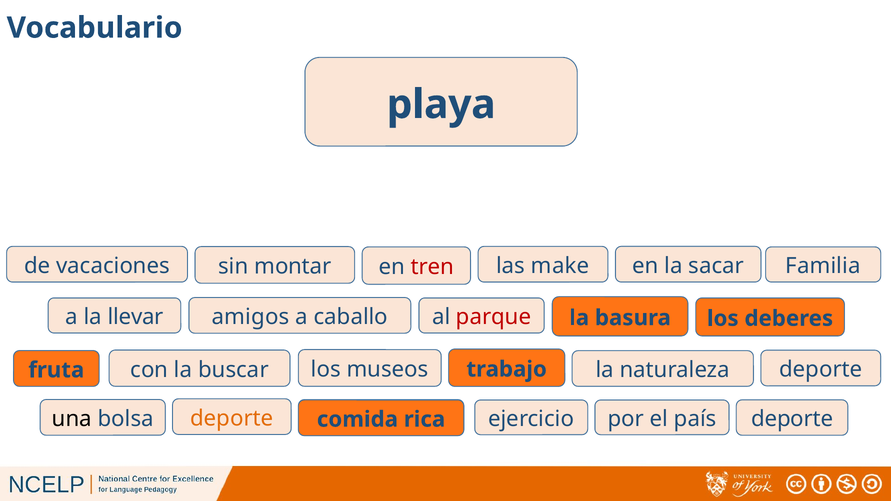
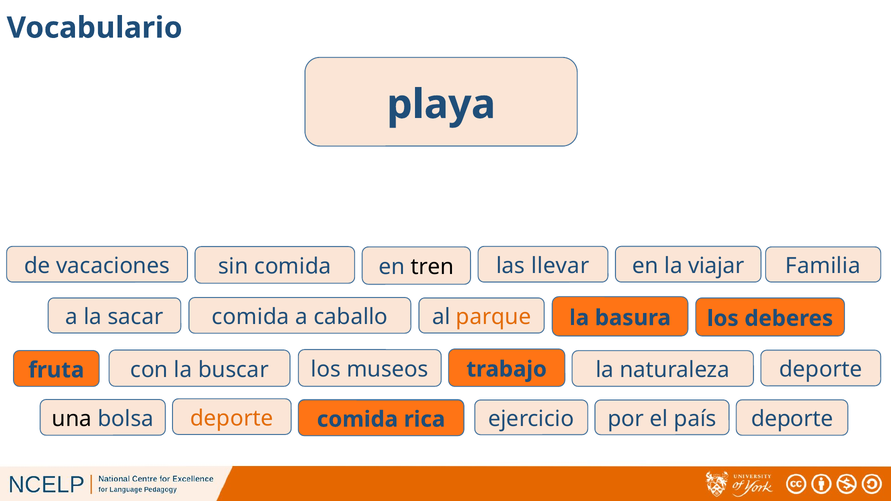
sacar: sacar -> viajar (716, 266)
sin montar: montar -> comida (293, 267)
tren colour: red -> black (432, 267)
make: make -> llevar (560, 266)
amigos: amigos -> comida (251, 317)
llevar: llevar -> sacar (136, 317)
parque colour: red -> orange (494, 317)
